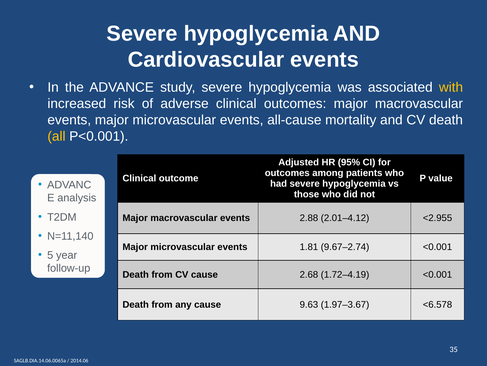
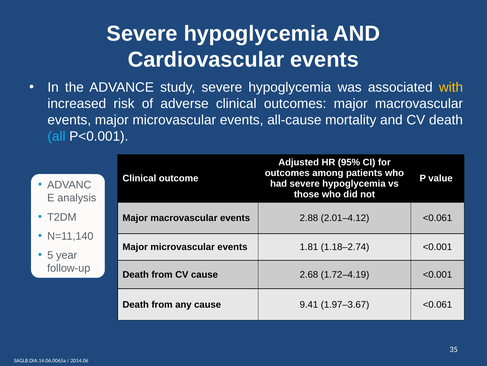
all colour: yellow -> light blue (56, 136)
2.01–4.12 <2.955: <2.955 -> <0.061 (437, 218)
9.67–2.74: 9.67–2.74 -> 1.18–2.74 (345, 247)
9.63: 9.63 -> 9.41 (309, 304)
1.97–3.67 <6.578: <6.578 -> <0.061 (437, 304)
